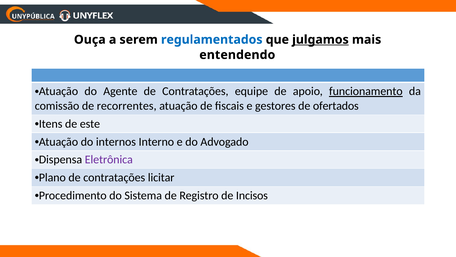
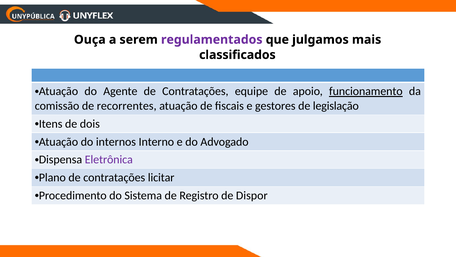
regulamentados colour: blue -> purple (212, 40)
julgamos underline: present -> none (320, 40)
entendendo: entendendo -> classificados (237, 55)
ofertados: ofertados -> legislação (336, 106)
este: este -> dois (90, 124)
Incisos: Incisos -> Dispor (252, 195)
